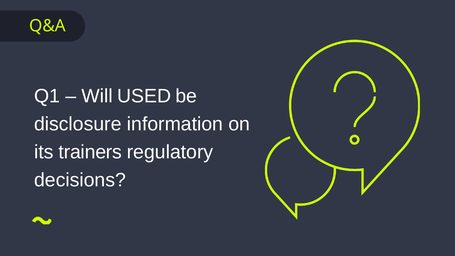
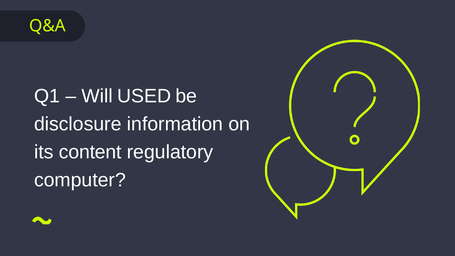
trainers: trainers -> content (90, 152)
decisions: decisions -> computer (80, 180)
